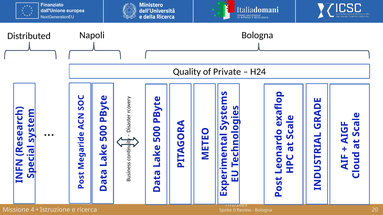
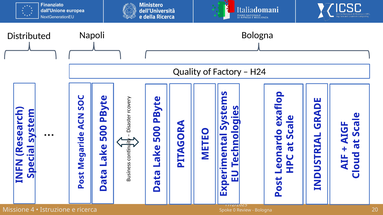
Private: Private -> Factory (227, 72)
